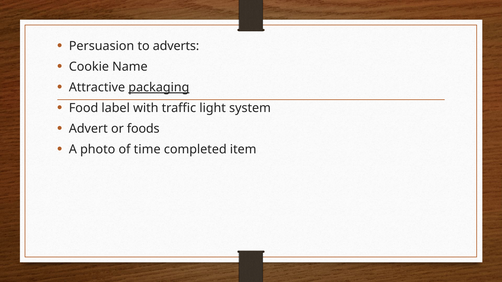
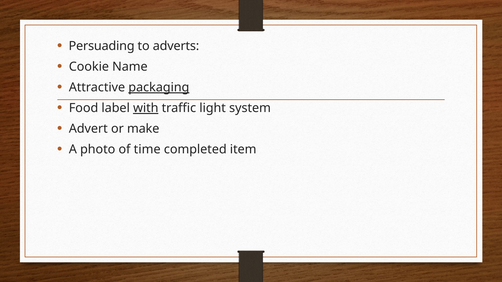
Persuasion: Persuasion -> Persuading (102, 46)
with underline: none -> present (146, 108)
foods: foods -> make (143, 129)
